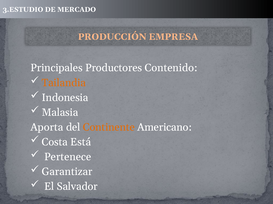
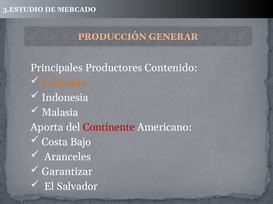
EMPRESA: EMPRESA -> GENERAR (173, 37)
Continente colour: orange -> red (109, 128)
Está: Está -> Bajo (81, 143)
Pertenece: Pertenece -> Aranceles (68, 157)
